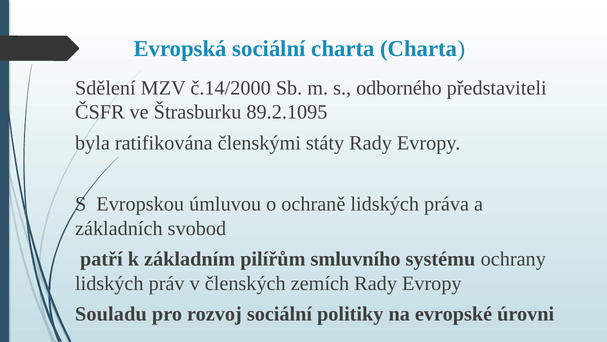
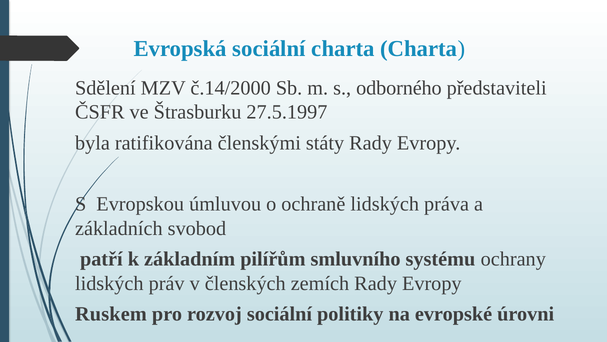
89.2.1095: 89.2.1095 -> 27.5.1997 (287, 112)
Souladu: Souladu -> Ruskem (111, 314)
